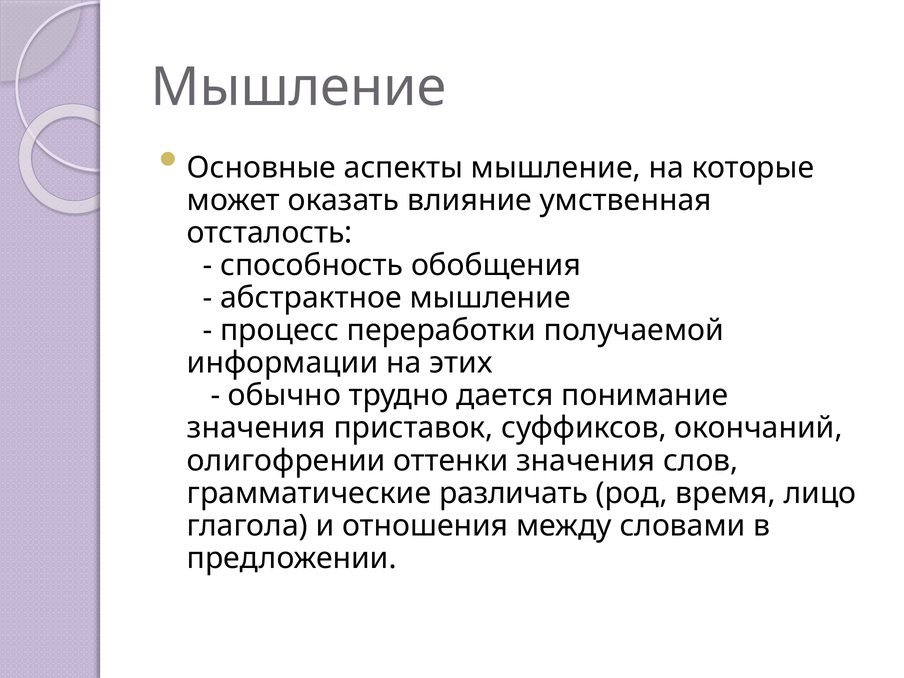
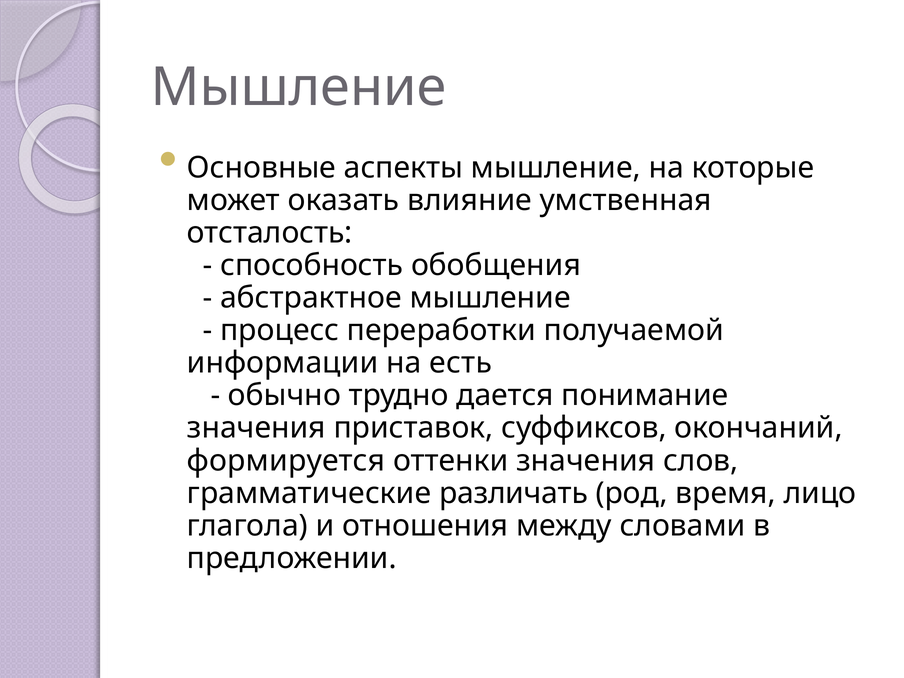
этих: этих -> есть (461, 363)
олигофрении: олигофрении -> формируется (286, 461)
